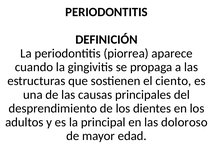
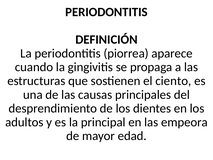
doloroso: doloroso -> empeora (184, 122)
